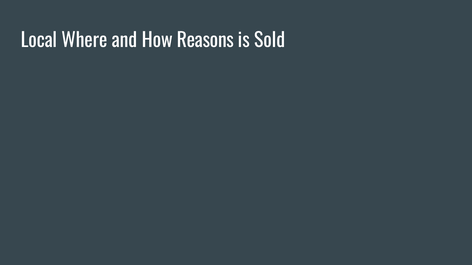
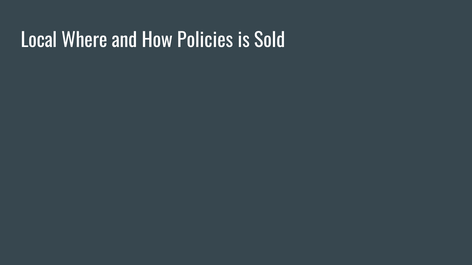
Reasons: Reasons -> Policies (205, 41)
